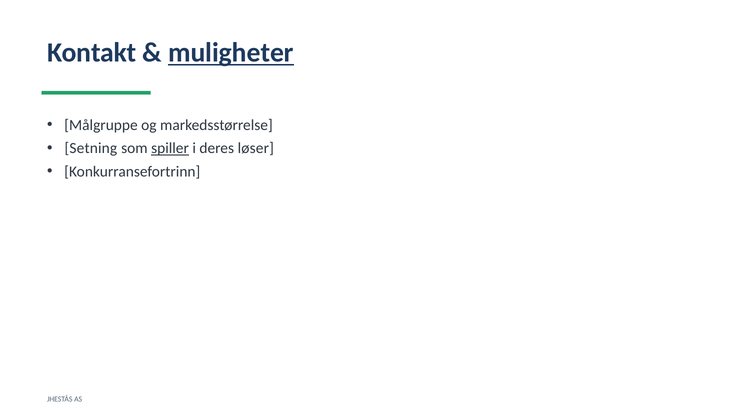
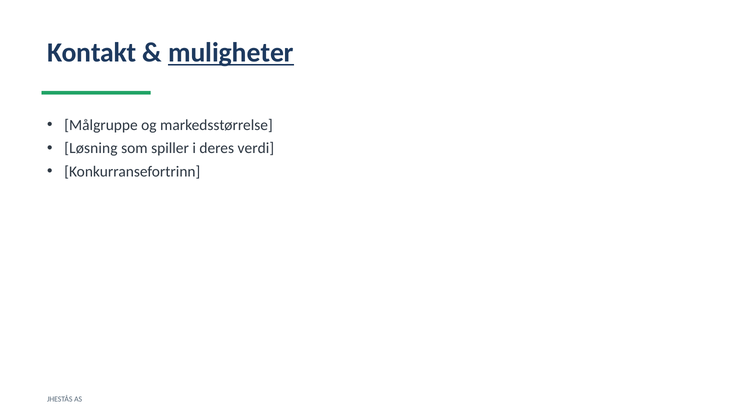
Setning: Setning -> Løsning (91, 148)
spiller underline: present -> none (170, 148)
løser: løser -> verdi (256, 148)
